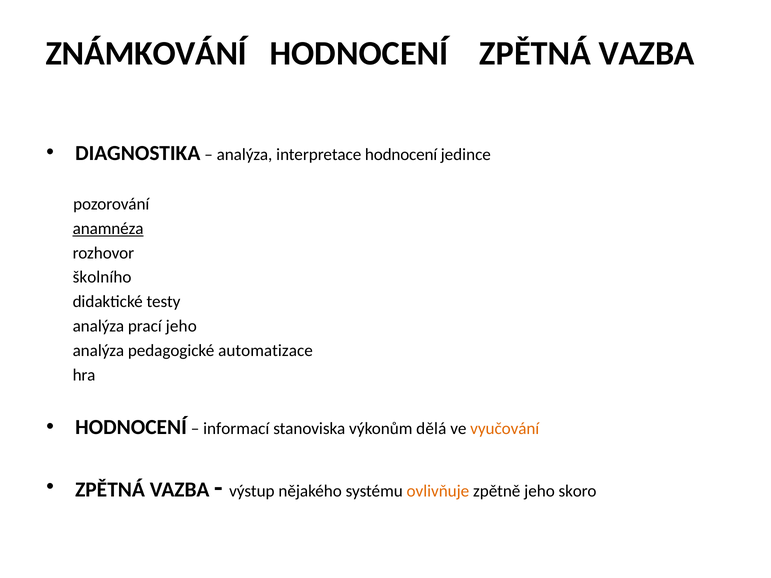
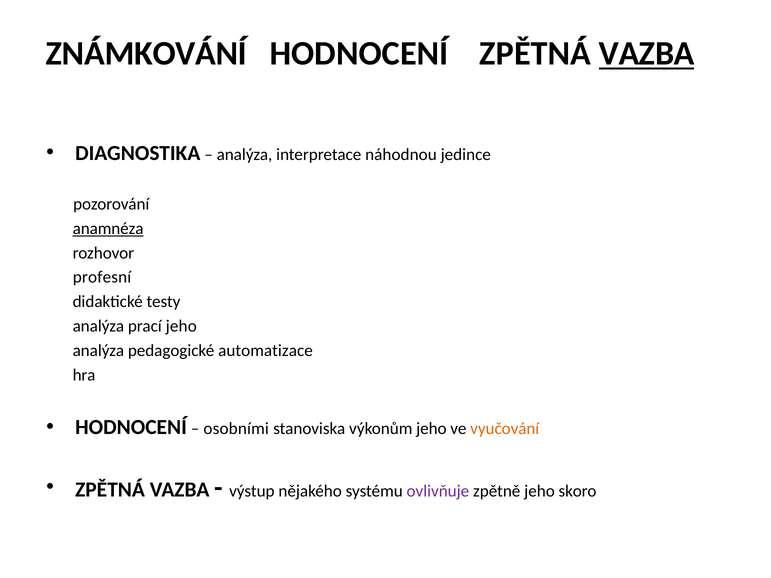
VAZBA underline: none -> present (647, 54)
interpretace hodnocení: hodnocení -> náhodnou (401, 155)
školního: školního -> profesní (102, 277)
informací: informací -> osobními (236, 429)
výkonům dělá: dělá -> jeho (431, 429)
ovlivňuje colour: orange -> purple (438, 492)
